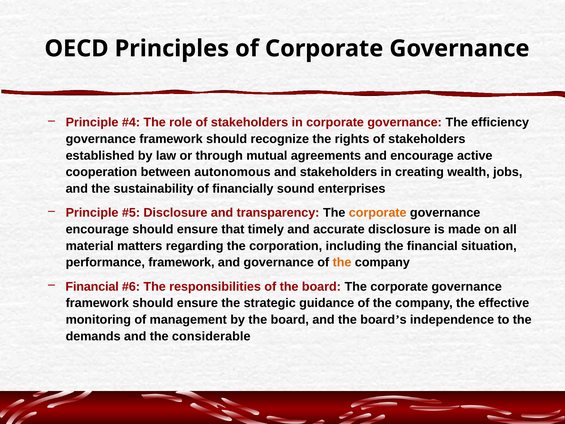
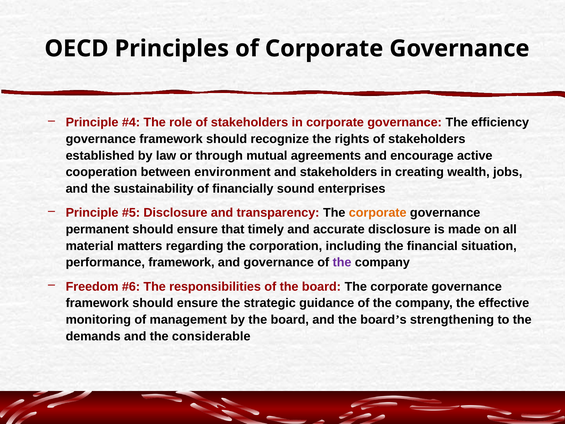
autonomous: autonomous -> environment (232, 172)
encourage: encourage -> permanent (97, 229)
the colour: orange -> purple (342, 262)
Financial: Financial -> Freedom (92, 286)
independence: independence -> strengthening (452, 320)
